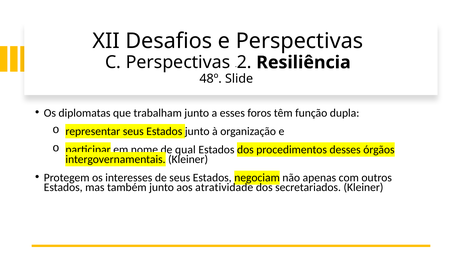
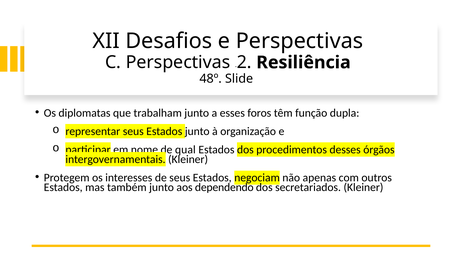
atratividade: atratividade -> dependendo (224, 187)
